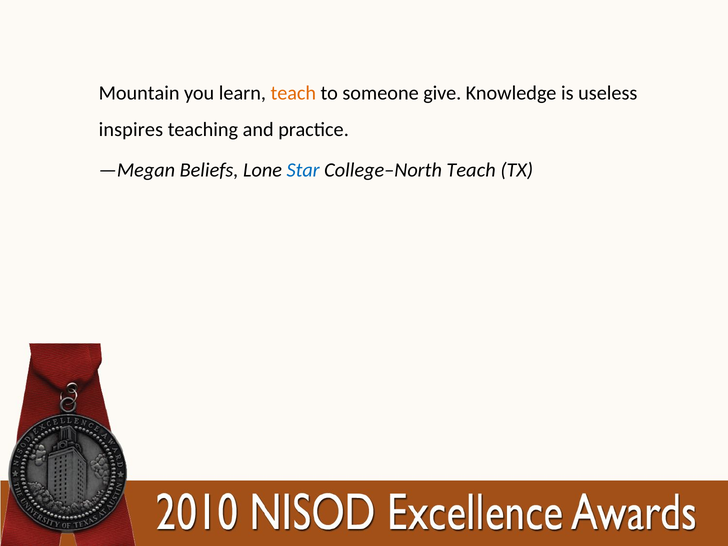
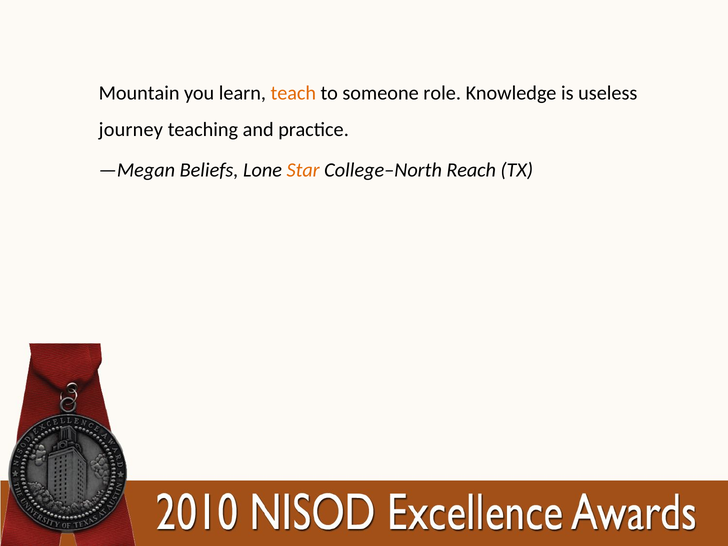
give: give -> role (442, 93)
inspires: inspires -> journey (131, 130)
Star colour: blue -> orange (303, 170)
College–North Teach: Teach -> Reach (471, 170)
